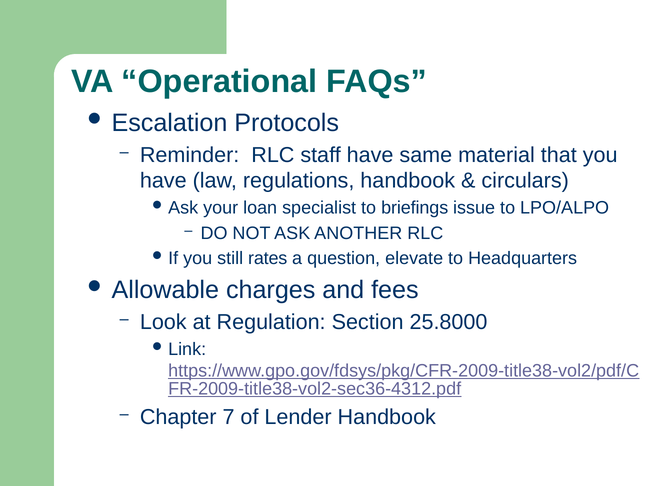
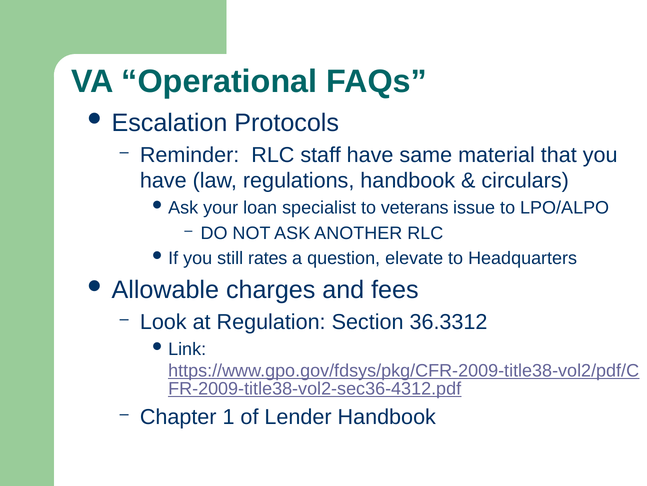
briefings: briefings -> veterans (415, 208)
25.8000: 25.8000 -> 36.3312 (448, 321)
7: 7 -> 1 (229, 416)
